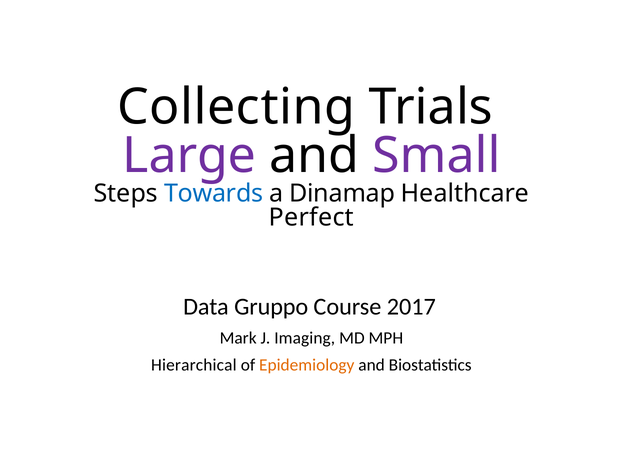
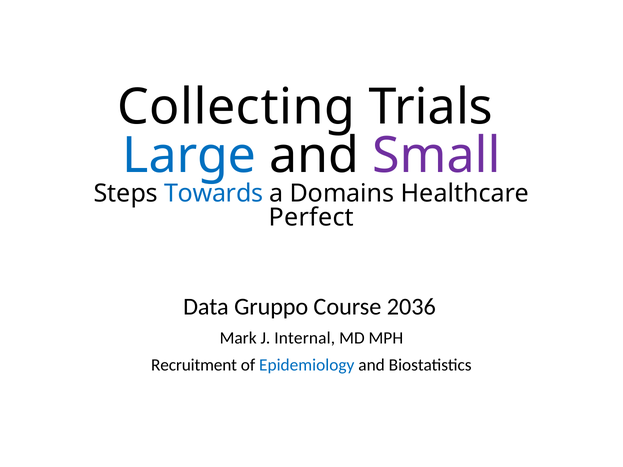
Large colour: purple -> blue (189, 156)
Dinamap: Dinamap -> Domains (342, 193)
2017: 2017 -> 2036 (411, 307)
Imaging: Imaging -> Internal (305, 338)
Hierarchical: Hierarchical -> Recruitment (194, 365)
Epidemiology colour: orange -> blue (307, 365)
